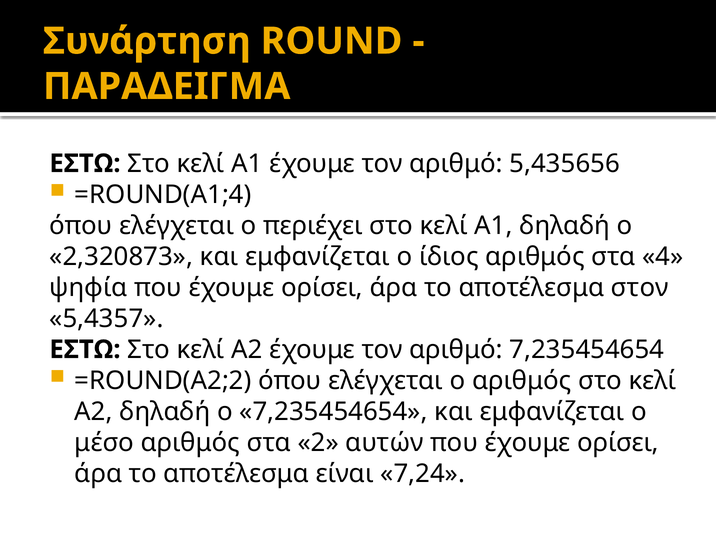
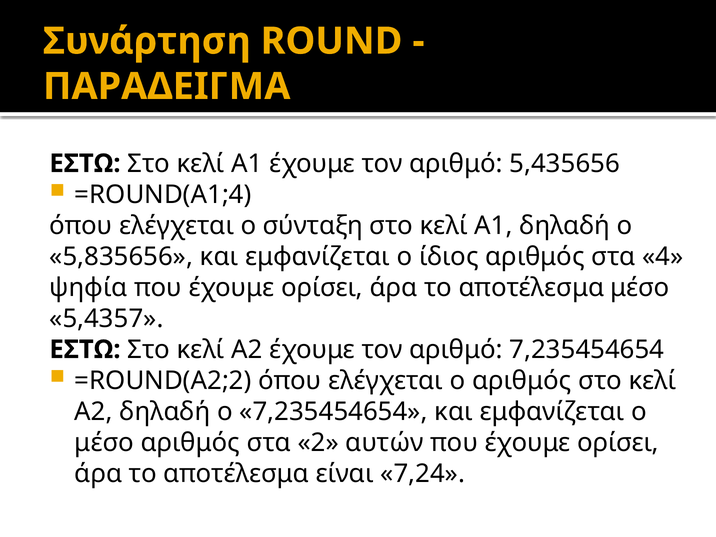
περιέχει: περιέχει -> σύνταξη (313, 225)
2,320873: 2,320873 -> 5,835656 (121, 257)
αποτέλεσμα στον: στον -> μέσο (640, 288)
